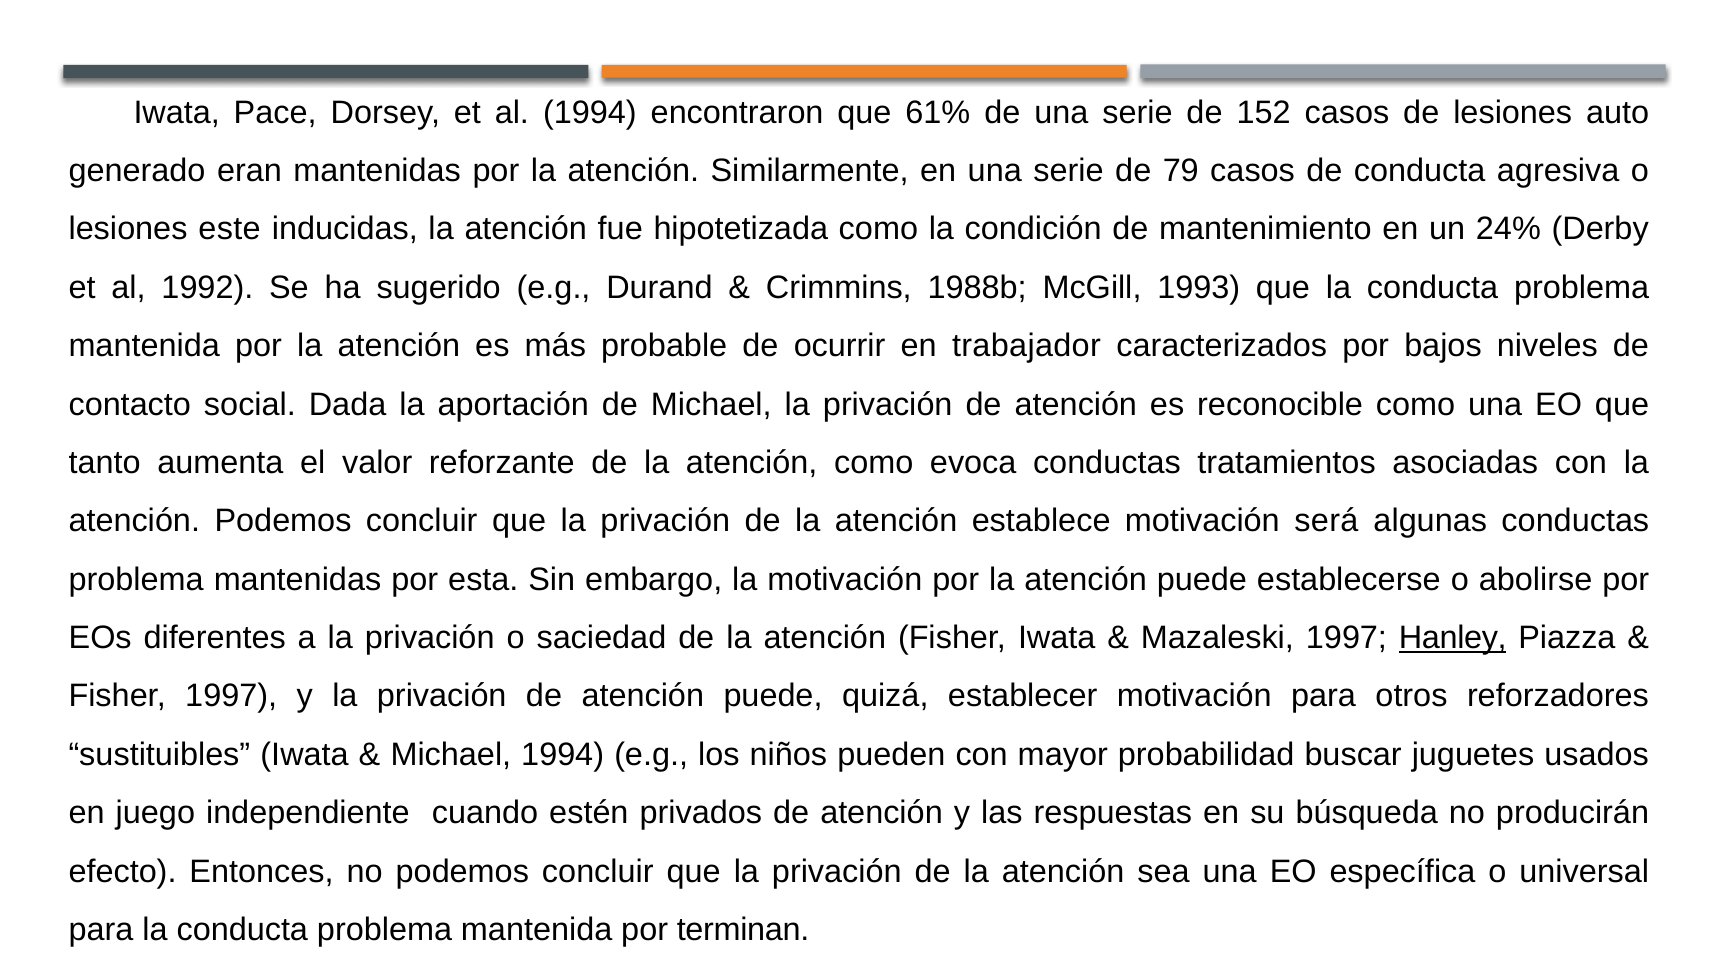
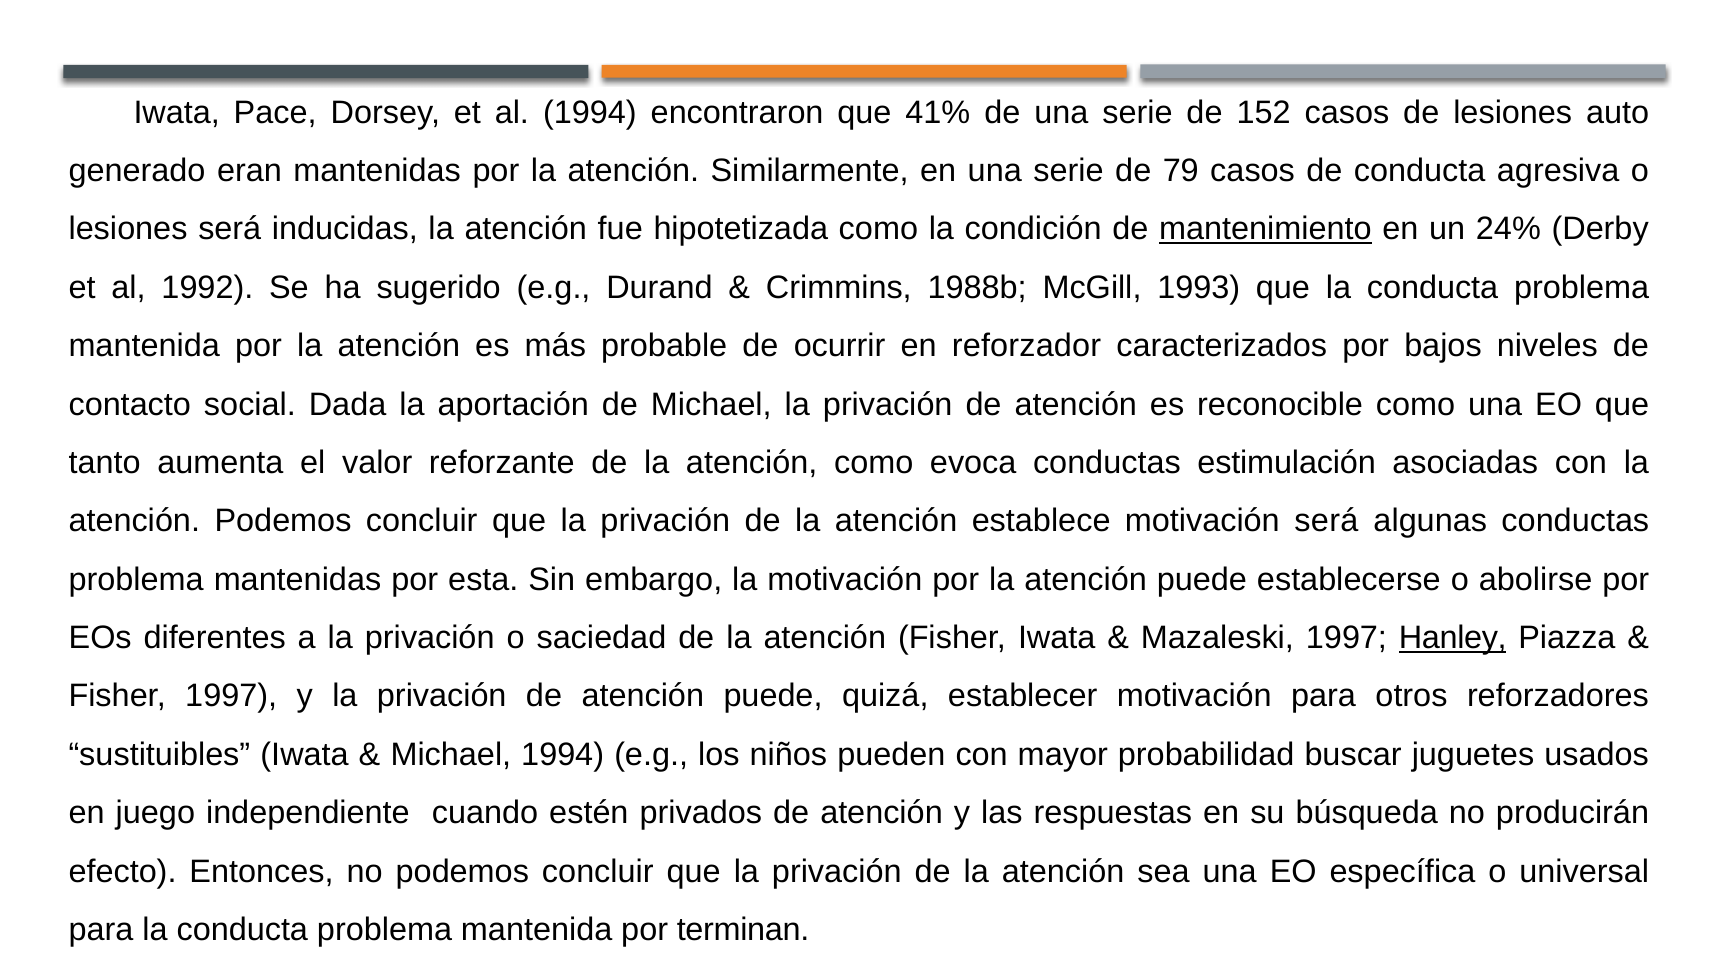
61%: 61% -> 41% (938, 112)
lesiones este: este -> será (230, 229)
mantenimiento underline: none -> present (1265, 229)
trabajador: trabajador -> reforzador (1027, 346)
tratamientos: tratamientos -> estimulación (1287, 463)
